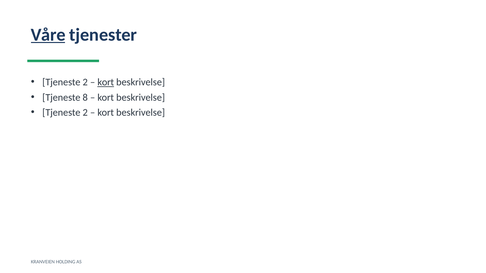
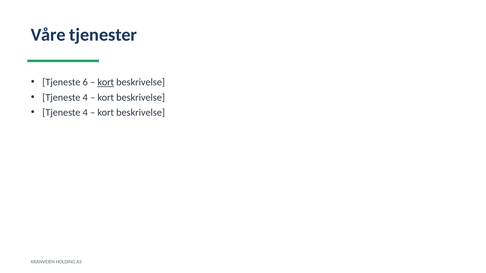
Våre underline: present -> none (48, 35)
2: 2 -> 6 (85, 82)
8: 8 -> 4 (85, 98)
2: 2 -> 4 (85, 113)
